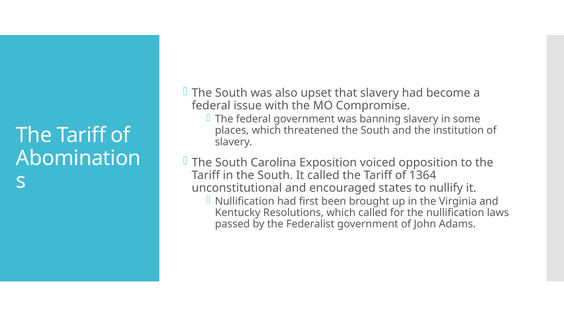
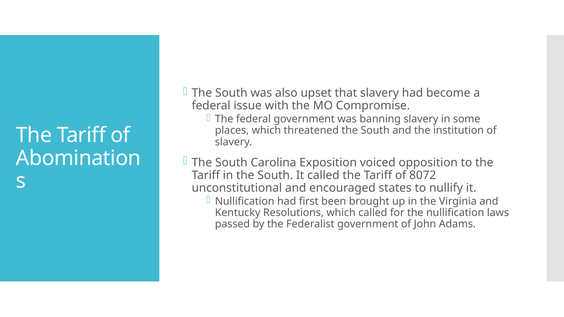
1364: 1364 -> 8072 (423, 175)
